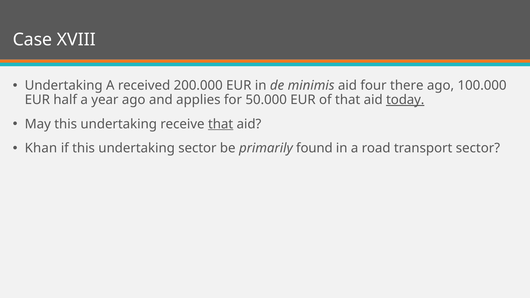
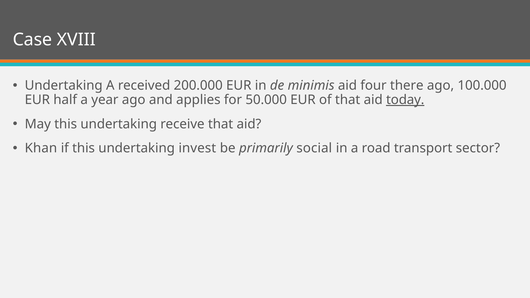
that underline: present -> none (221, 124)
undertaking sector: sector -> invest (197, 148)
found: found -> social (314, 148)
